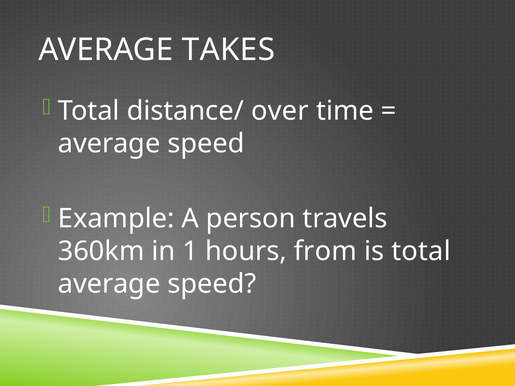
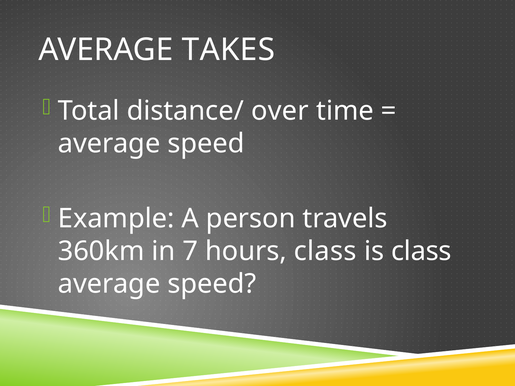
1: 1 -> 7 (190, 251)
hours from: from -> class (325, 251)
is total: total -> class (421, 251)
